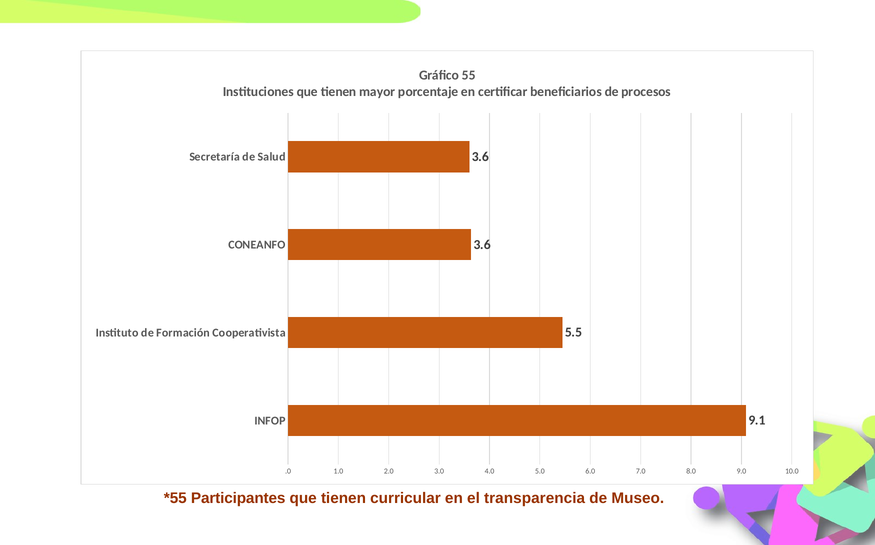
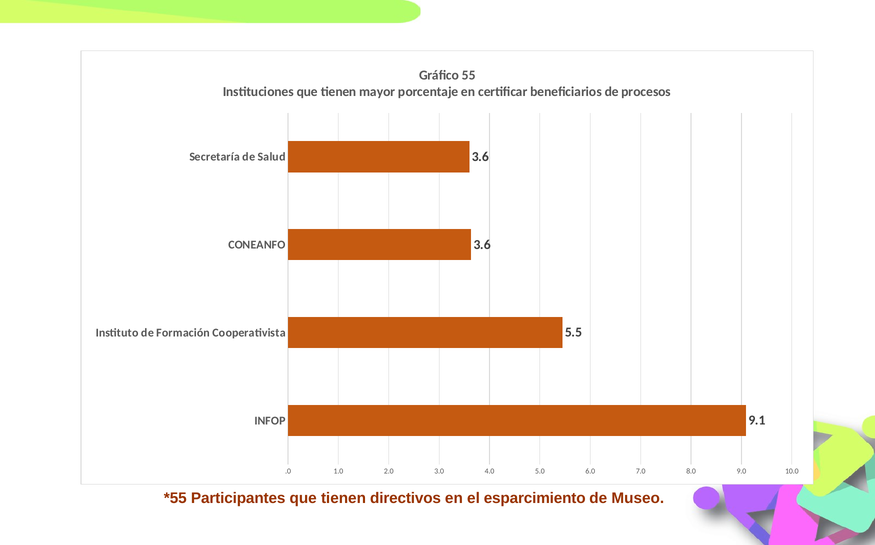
curricular: curricular -> directivos (406, 498)
transparencia: transparencia -> esparcimiento (535, 498)
